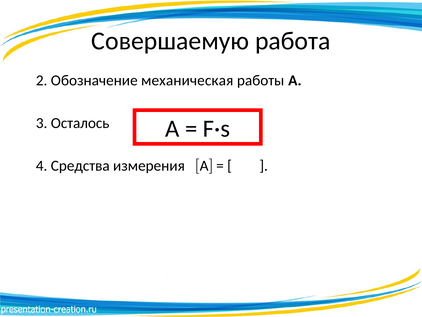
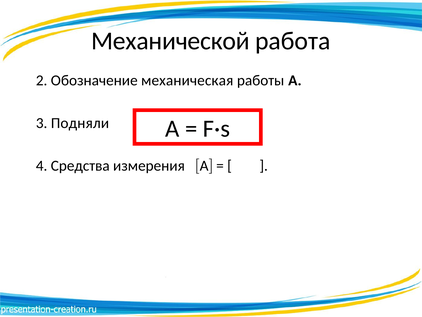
Совершаемую: Совершаемую -> Механической (170, 41)
Осталось: Осталось -> Подняли (80, 123)
